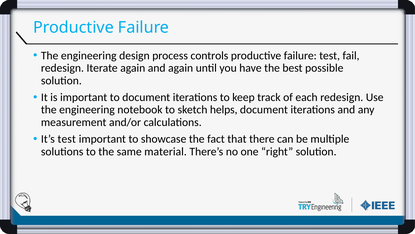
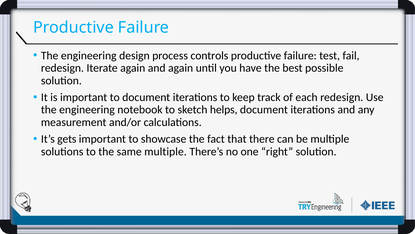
It’s test: test -> gets (67, 139)
same material: material -> multiple (166, 151)
